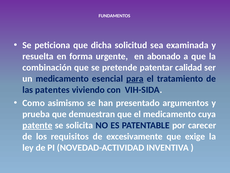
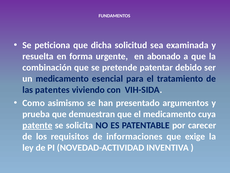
calidad: calidad -> debido (189, 67)
para underline: present -> none (135, 78)
excesivamente: excesivamente -> informaciones (134, 136)
